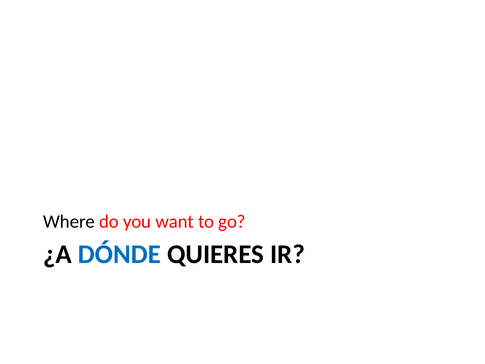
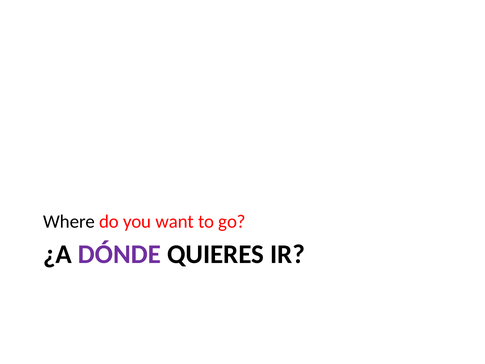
DÓNDE colour: blue -> purple (119, 254)
